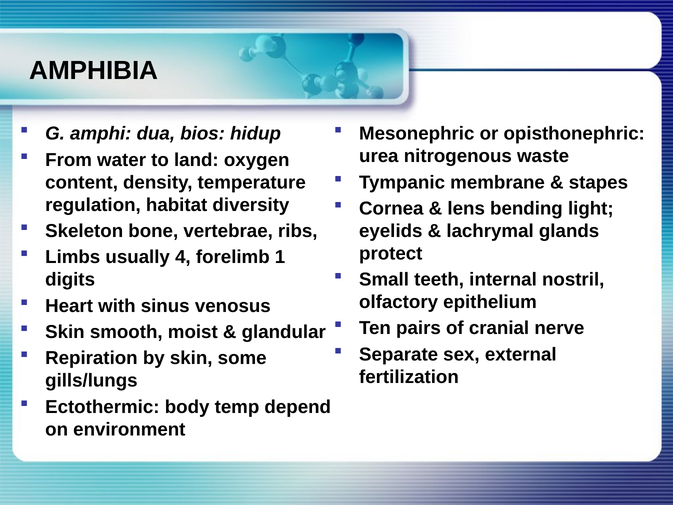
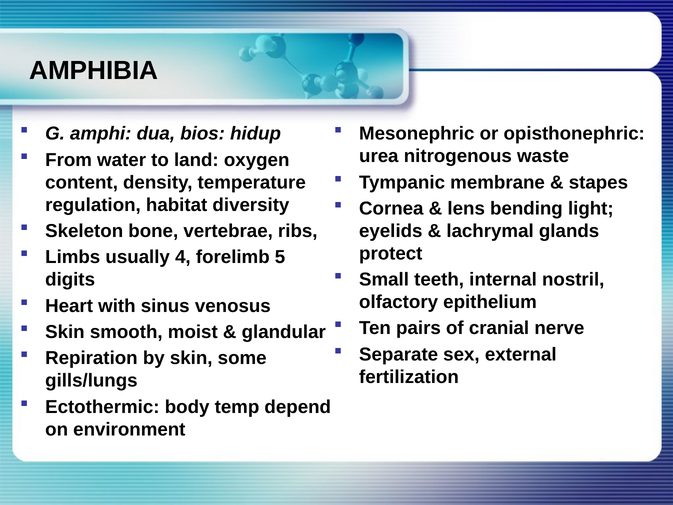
1: 1 -> 5 (280, 257)
